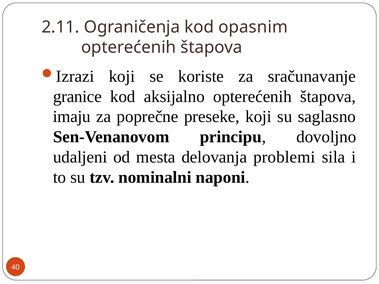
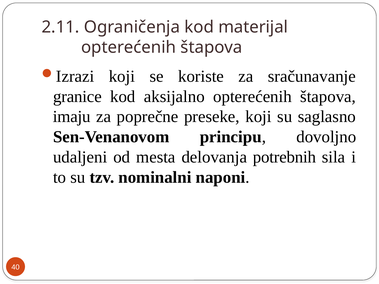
opasnim: opasnim -> materijal (253, 27)
problemi: problemi -> potrebnih (284, 157)
